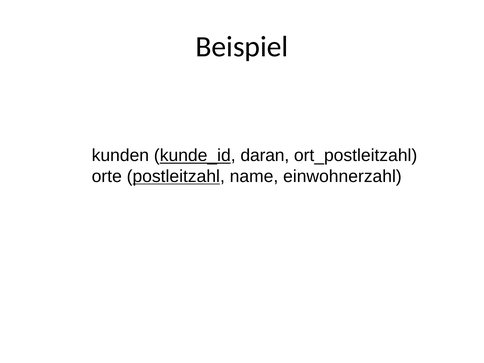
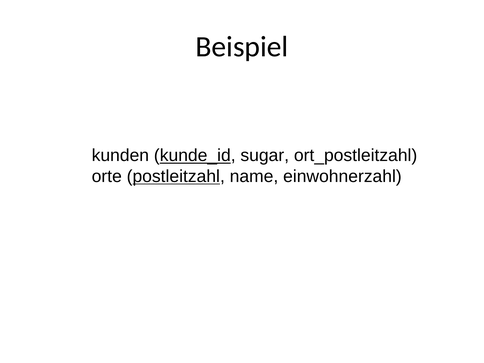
daran: daran -> sugar (265, 155)
